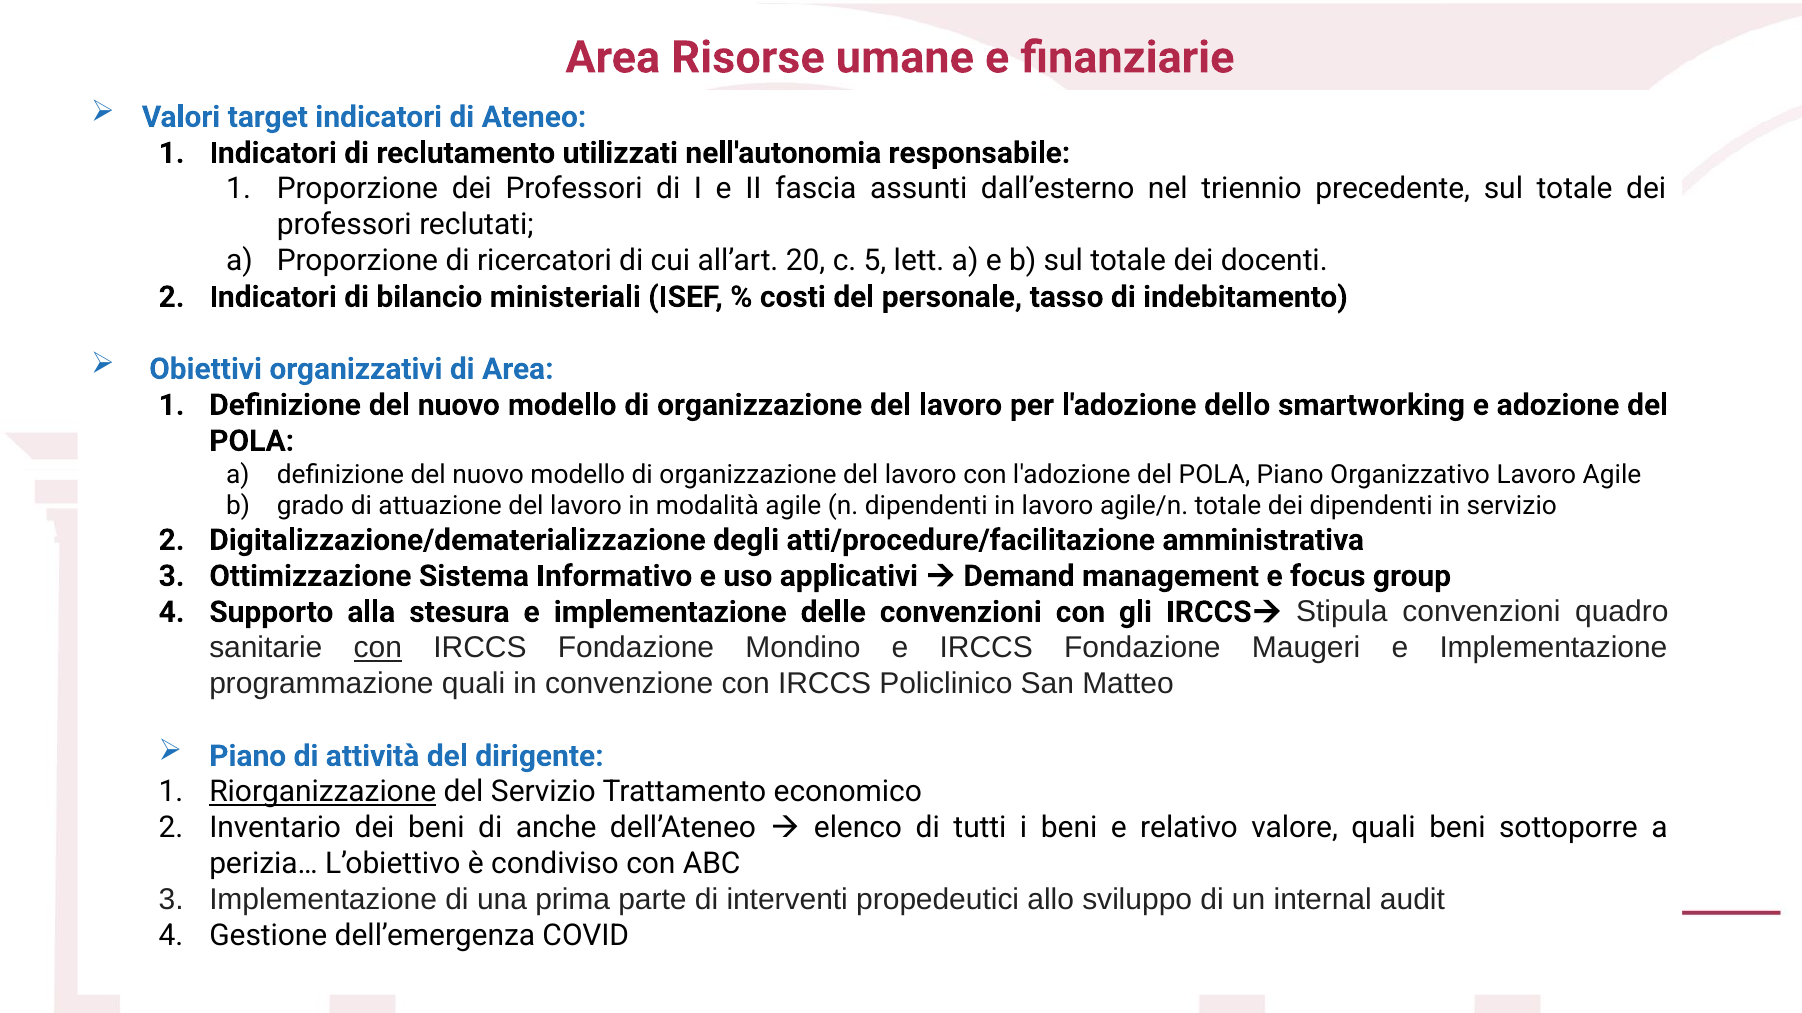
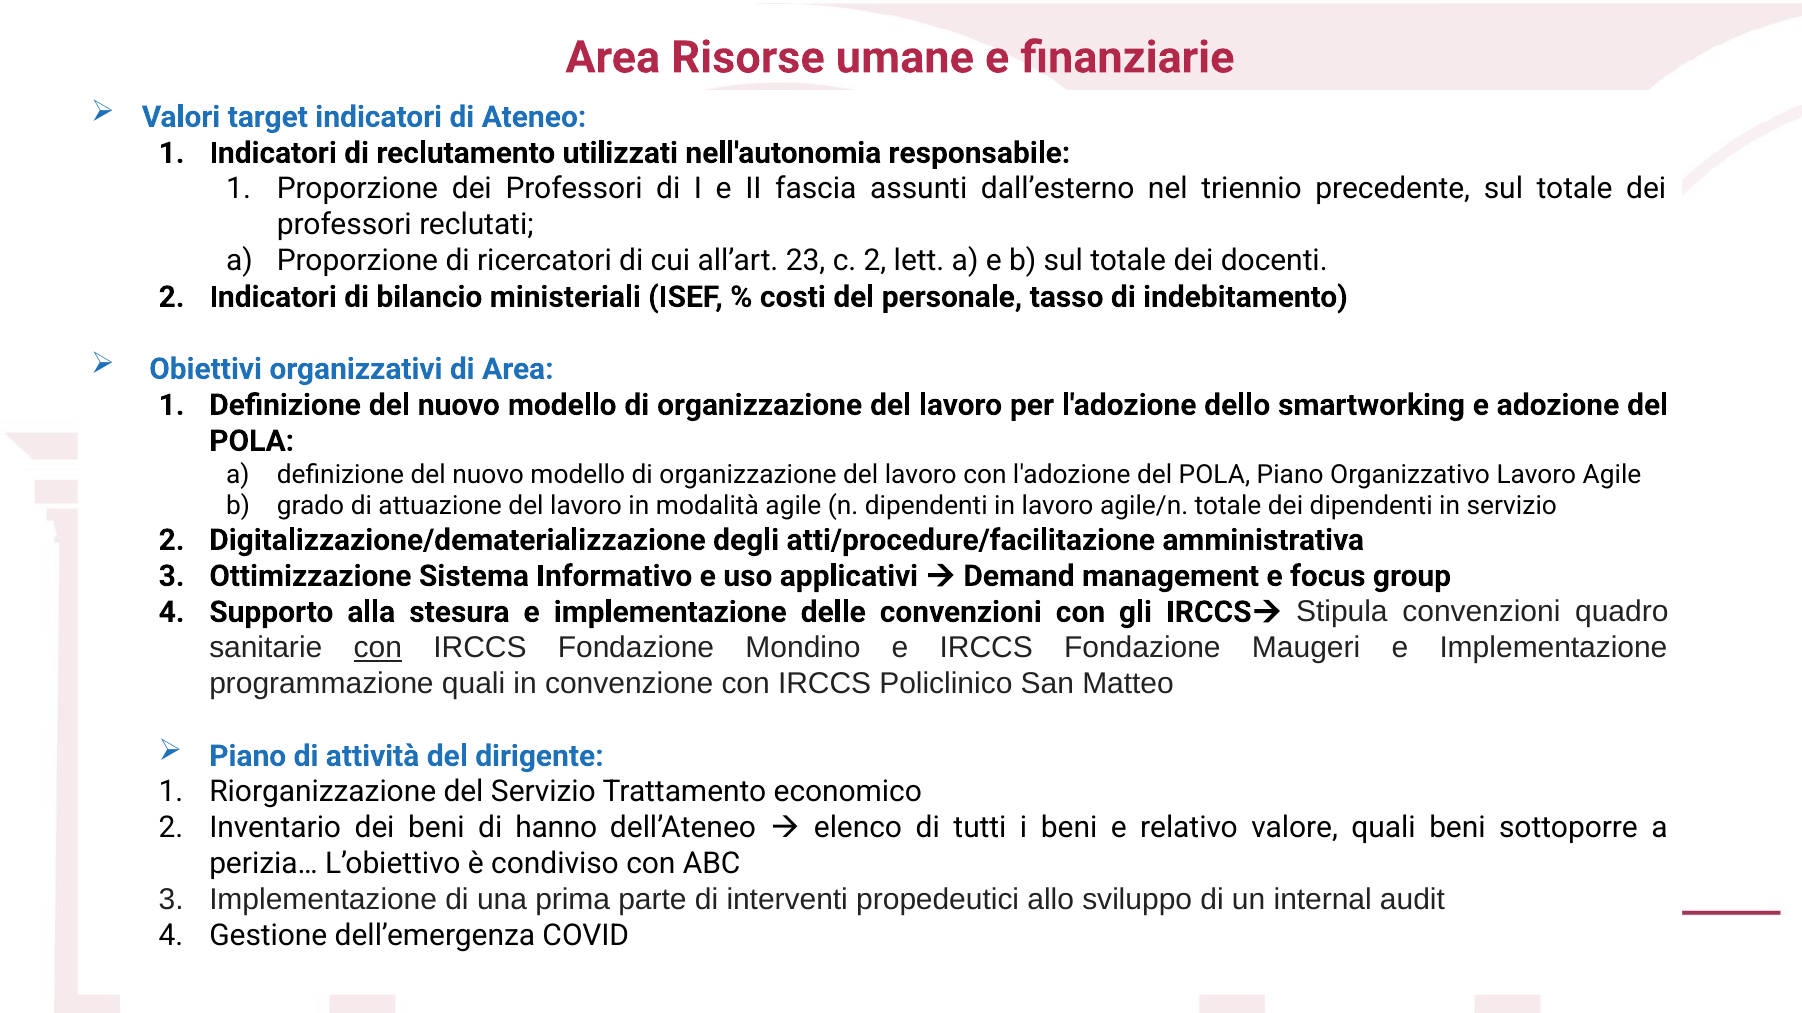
20: 20 -> 23 (806, 261)
c 5: 5 -> 2 (875, 261)
Riorganizzazione underline: present -> none (323, 793)
anche: anche -> hanno (556, 829)
